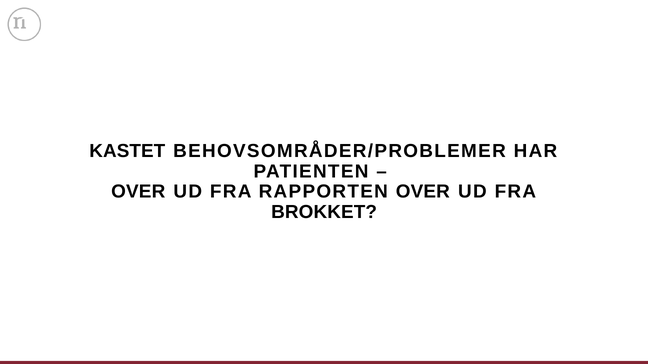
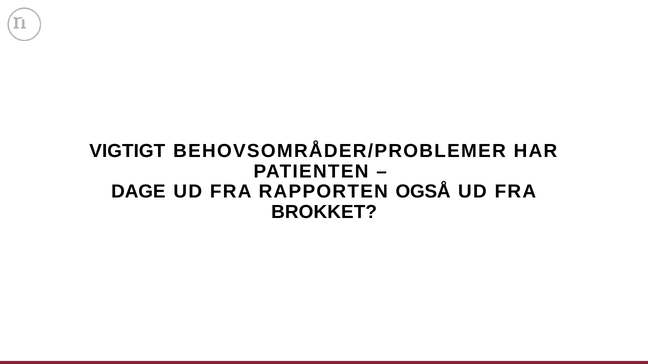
KASTET: KASTET -> VIGTIGT (127, 151)
OVER: OVER -> DAGE (138, 192)
RAPPORTEN OVER: OVER -> OGSÅ (423, 192)
